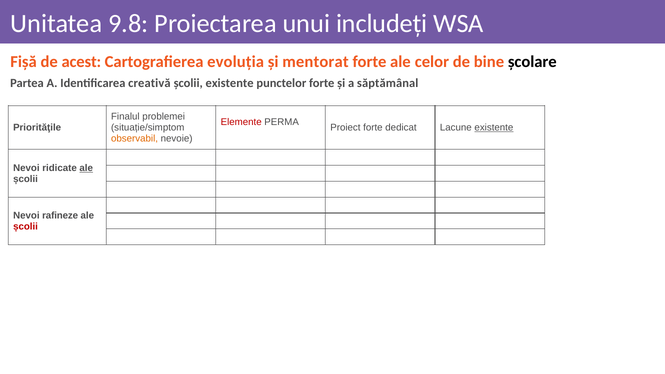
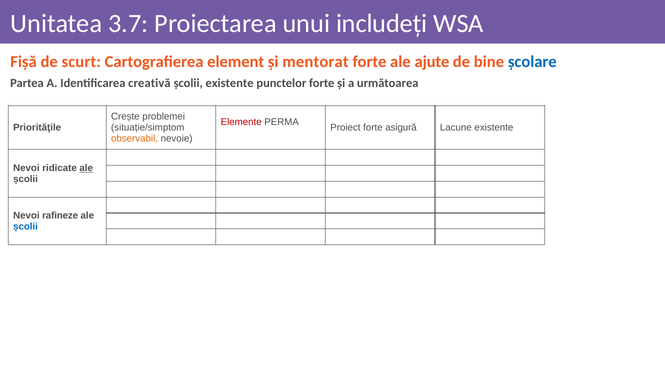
9.8: 9.8 -> 3.7 (128, 24)
acest: acest -> scurt (81, 62)
evoluția: evoluția -> element (236, 62)
celor: celor -> ajute (432, 62)
școlare colour: black -> blue (532, 62)
săptămânal: săptămânal -> următoarea (388, 83)
Finalul: Finalul -> Crește (125, 117)
dedicat: dedicat -> asigură (401, 128)
existente underline: present -> none (494, 128)
școlii colour: red -> blue (26, 227)
